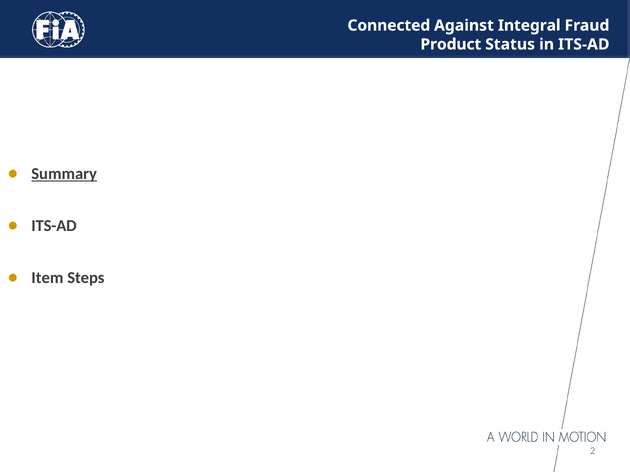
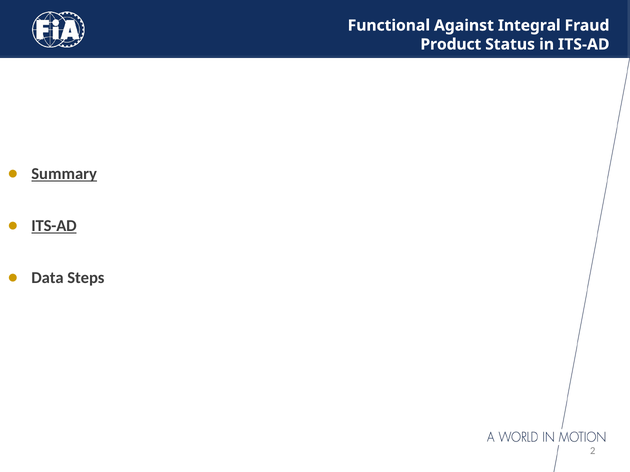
Connected: Connected -> Functional (389, 26)
ITS-AD underline: none -> present (54, 226)
Item: Item -> Data (47, 278)
